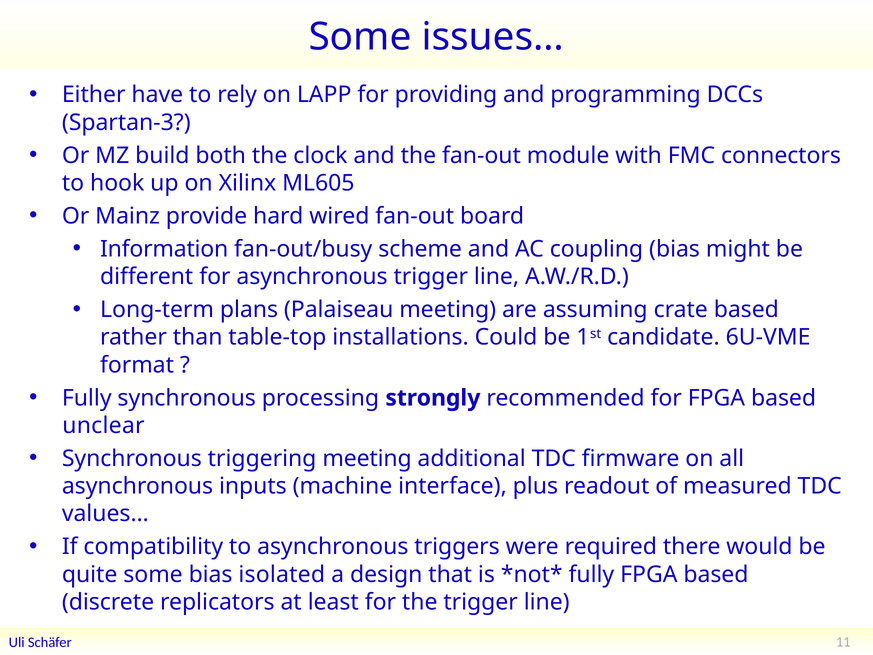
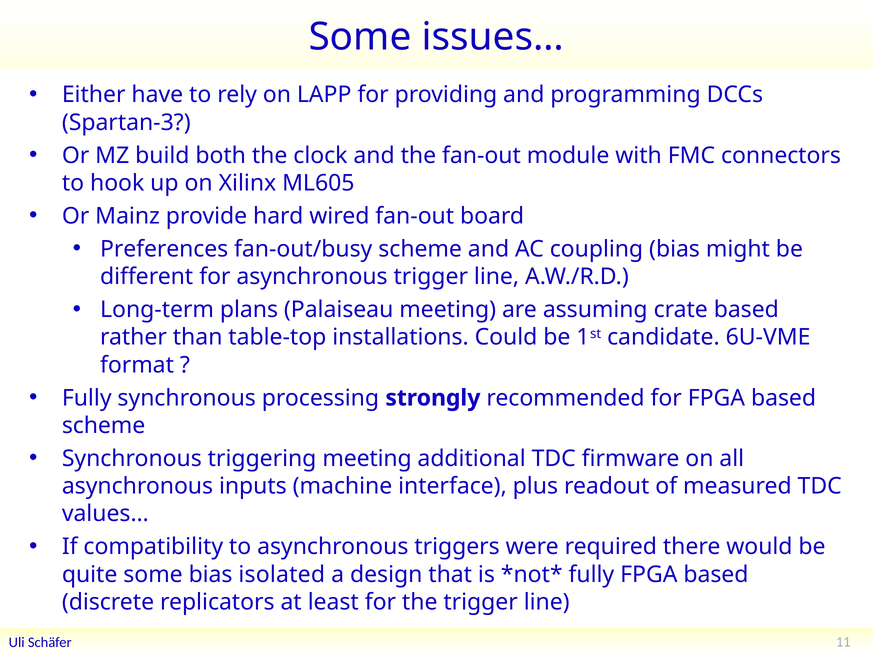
Information: Information -> Preferences (164, 249)
unclear: unclear -> scheme (104, 425)
